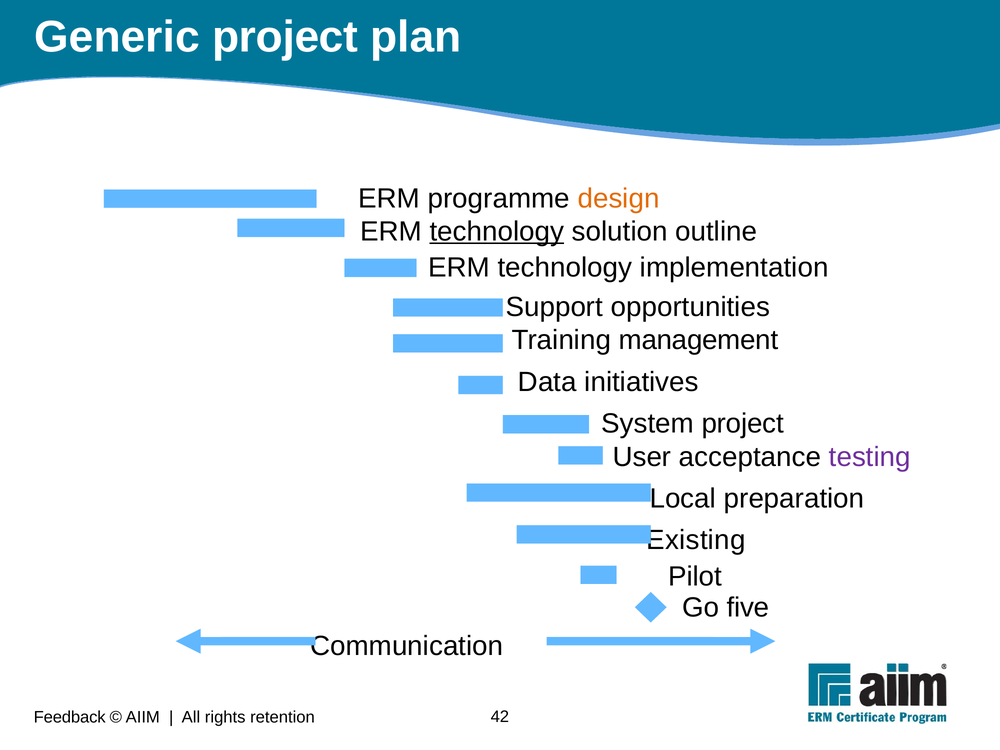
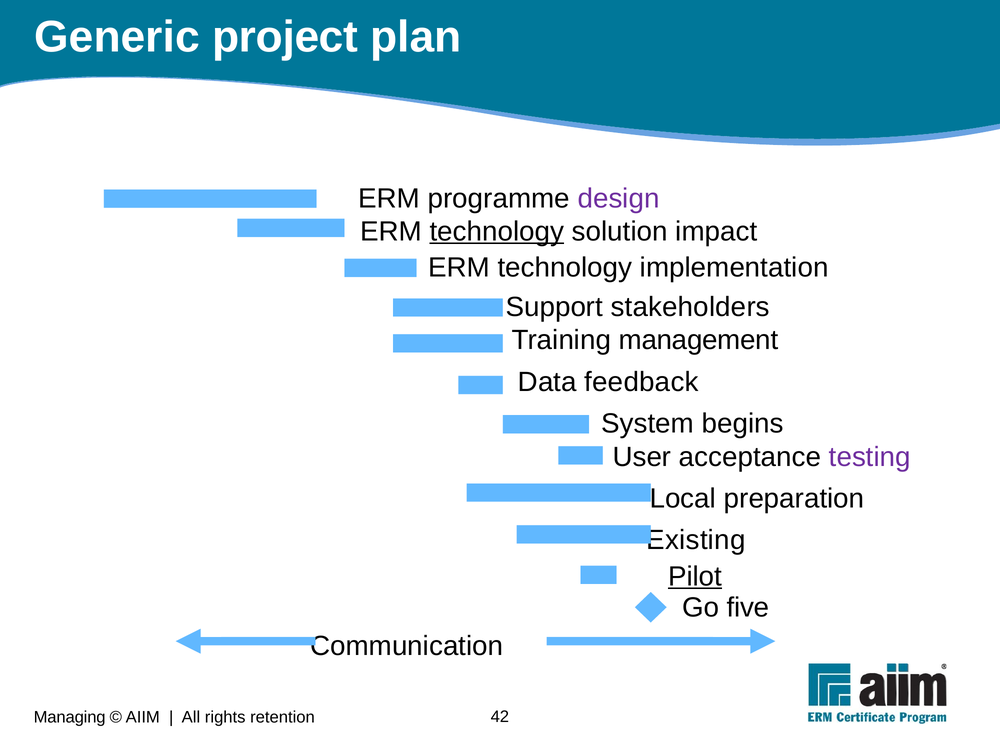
design colour: orange -> purple (619, 199)
outline: outline -> impact (716, 231)
opportunities: opportunities -> stakeholders (690, 307)
initiatives: initiatives -> feedback (642, 382)
System project: project -> begins (743, 424)
Pilot underline: none -> present (695, 576)
Feedback: Feedback -> Managing (70, 717)
